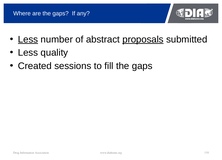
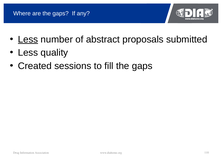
proposals underline: present -> none (143, 39)
